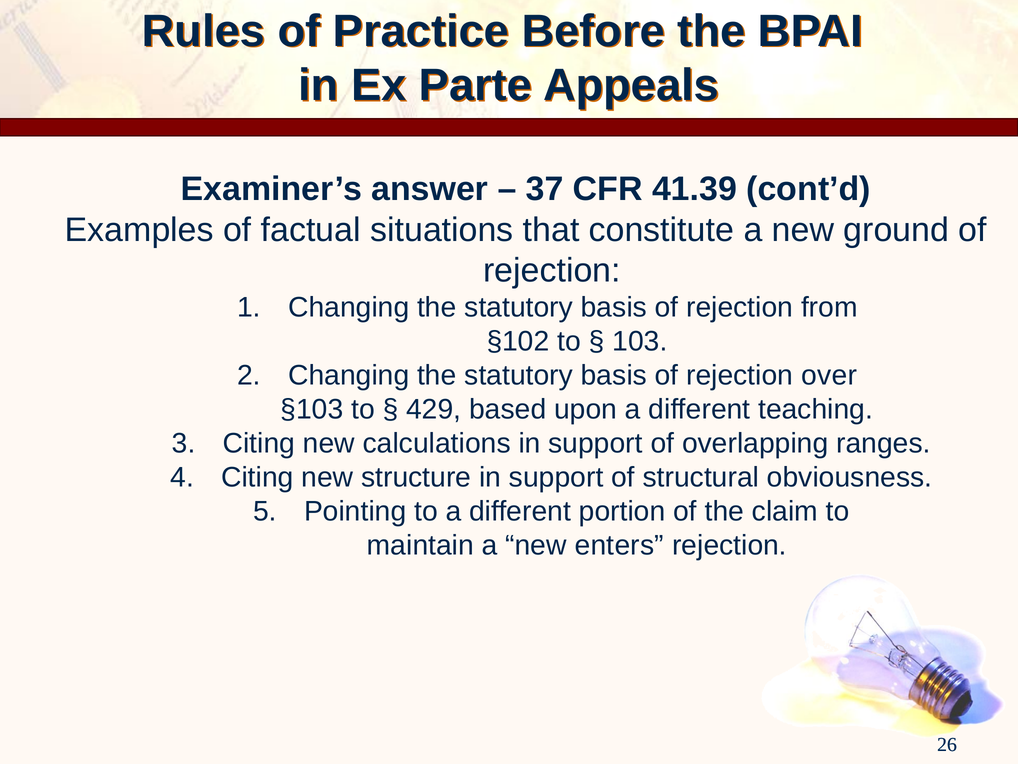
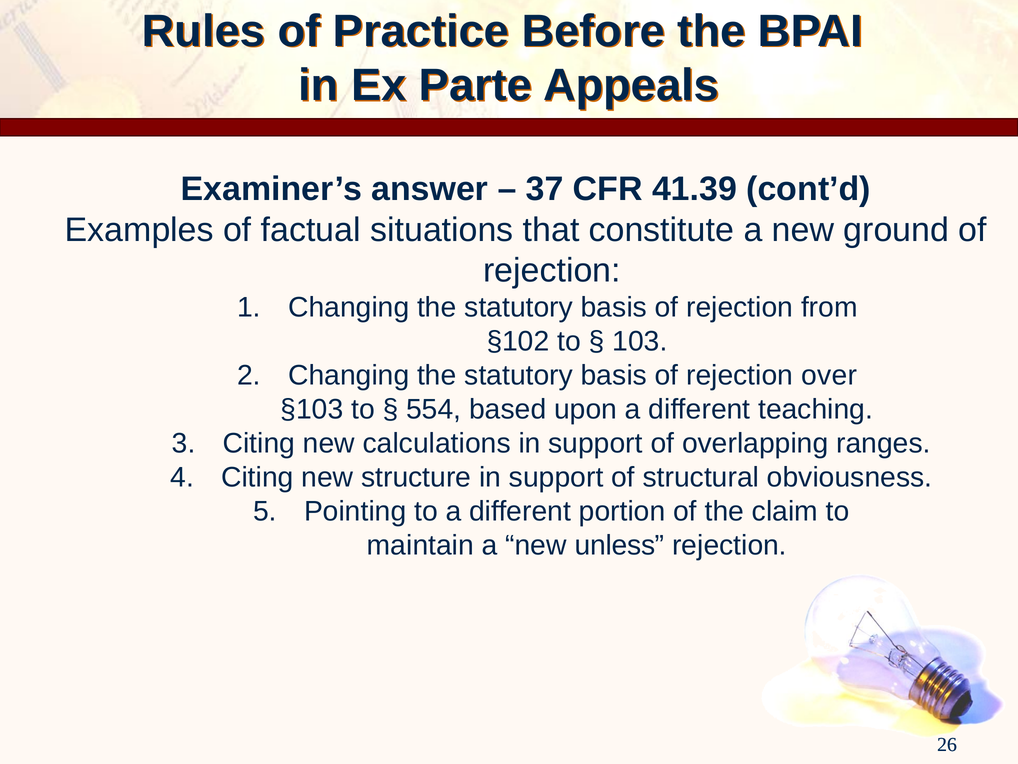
429: 429 -> 554 (434, 409)
enters: enters -> unless (619, 545)
